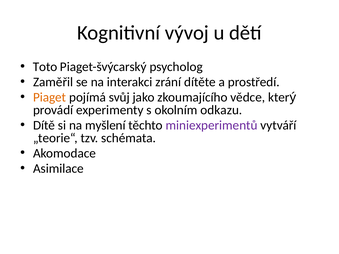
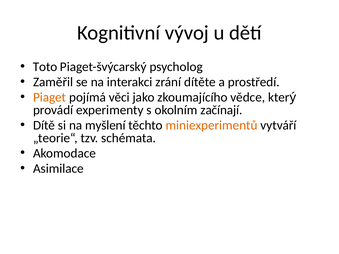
svůj: svůj -> věci (119, 97)
odkazu: odkazu -> začínají (221, 110)
miniexperimentů colour: purple -> orange (212, 125)
